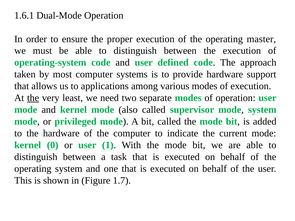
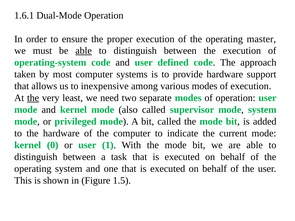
able underline: none -> present (84, 51)
applications: applications -> inexpensive (105, 86)
1.7: 1.7 -> 1.5 (122, 181)
